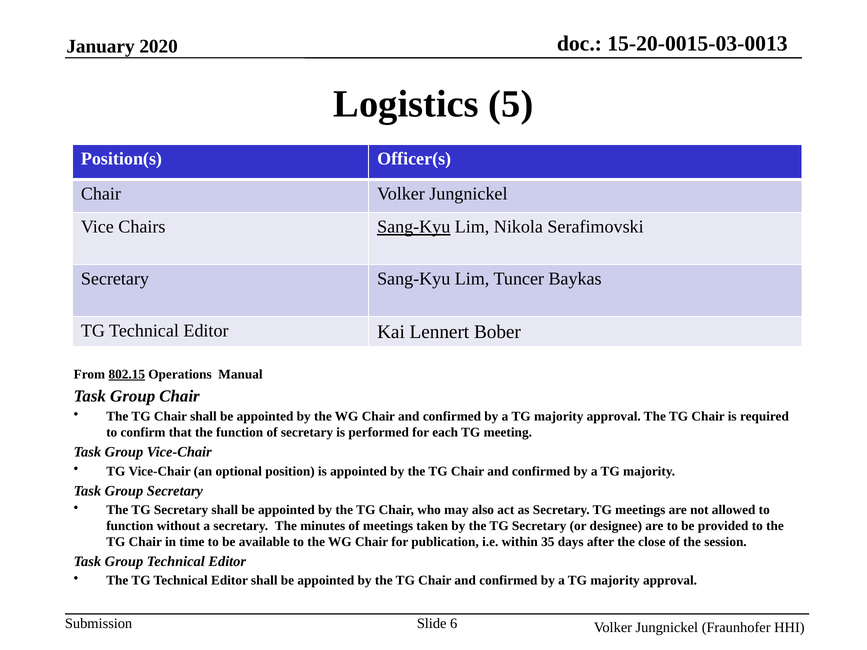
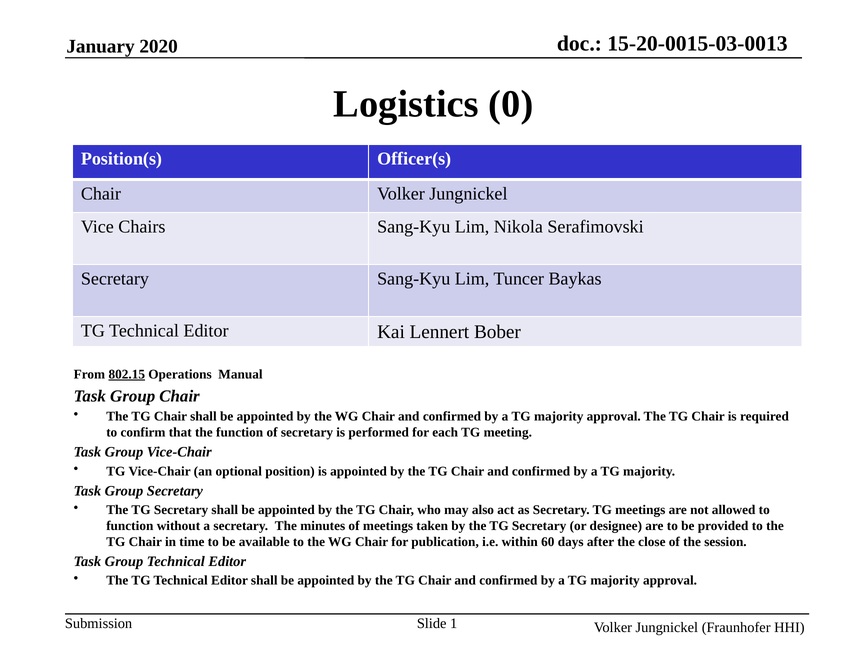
5: 5 -> 0 (511, 104)
Sang-Kyu underline: present -> none (414, 227)
35: 35 -> 60 (548, 542)
6: 6 -> 1 (454, 624)
